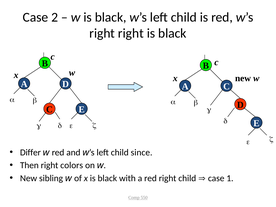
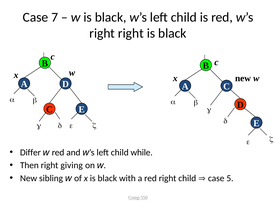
2: 2 -> 7 (55, 17)
since: since -> while (142, 152)
colors: colors -> giving (72, 165)
1: 1 -> 5 (230, 178)
